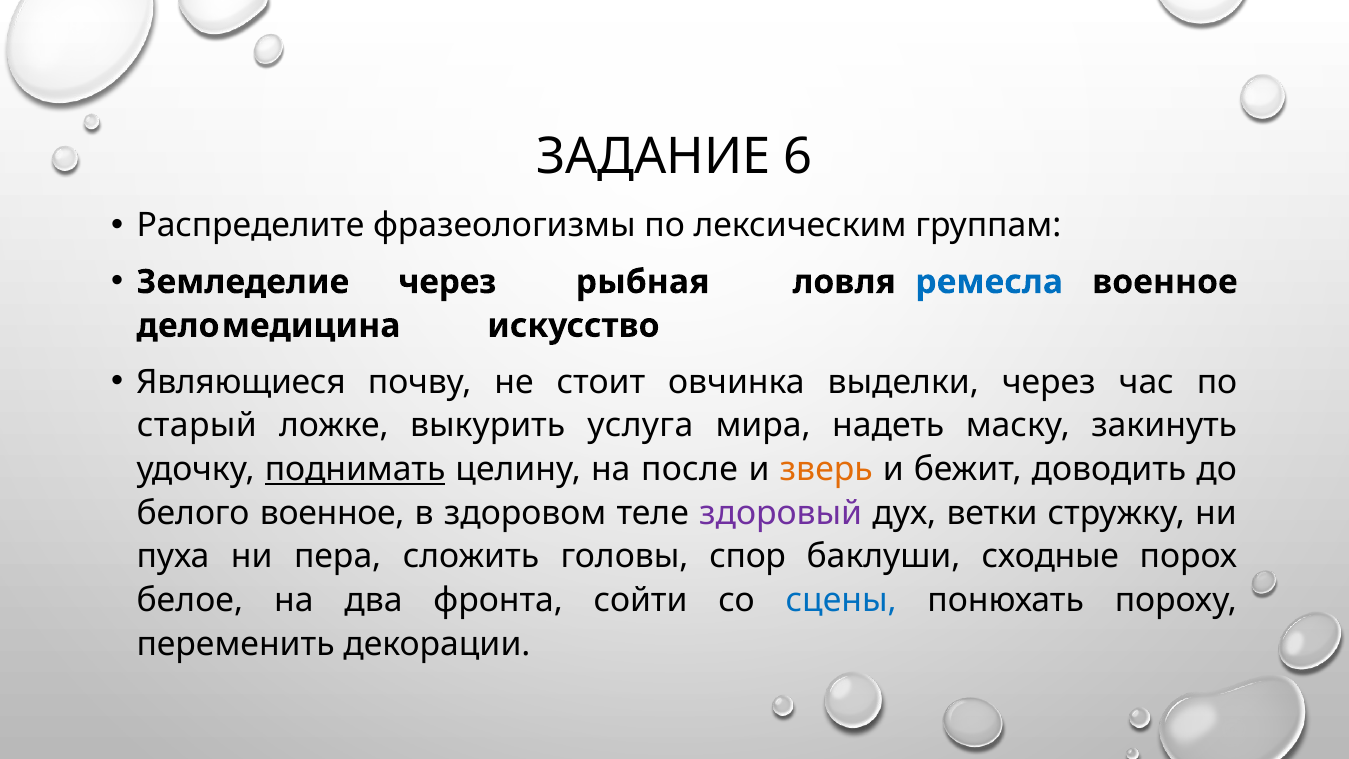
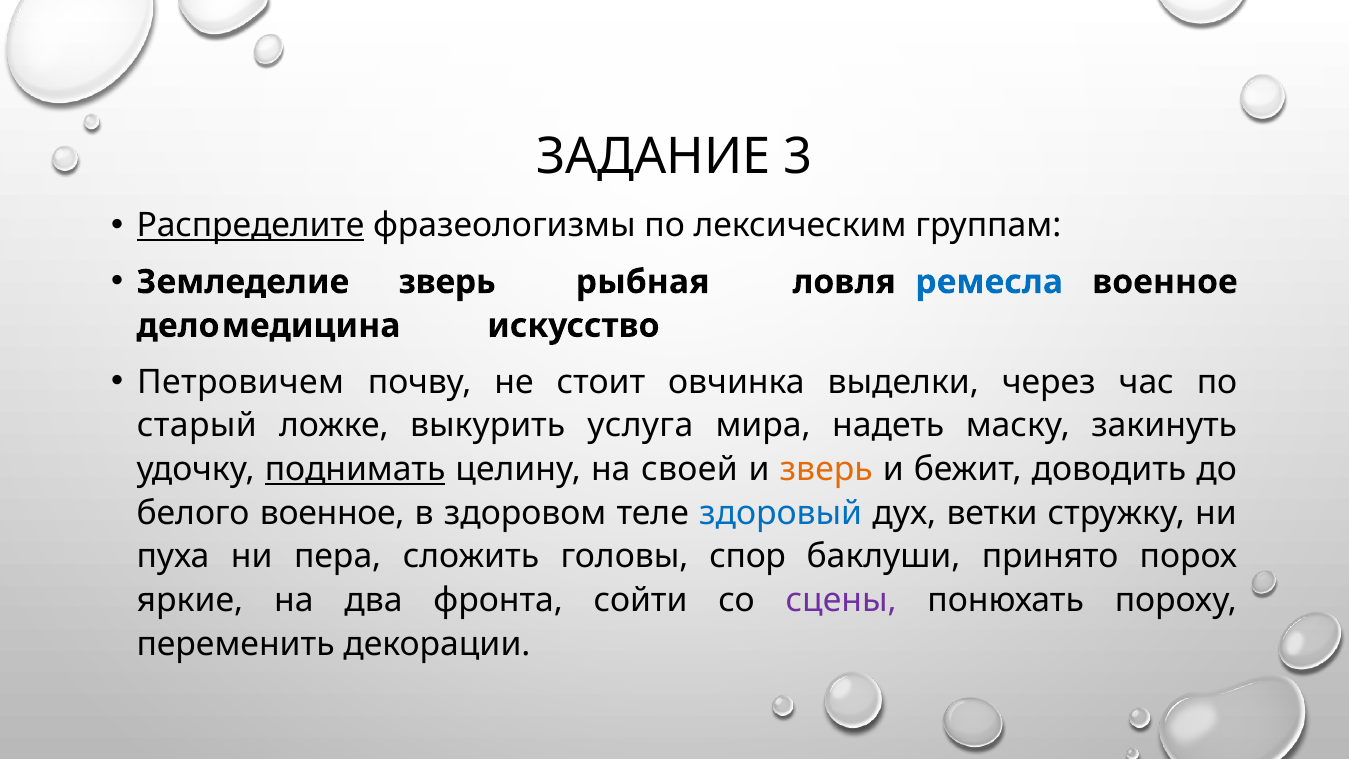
6: 6 -> 3 (798, 156)
Распределите underline: none -> present (250, 226)
Земледелие через: через -> зверь (447, 282)
Являющиеся: Являющиеся -> Петровичем (241, 382)
после: после -> своей (689, 469)
здоровый colour: purple -> blue (781, 513)
сходные: сходные -> принято (1050, 557)
белое: белое -> яркие (190, 600)
сцены colour: blue -> purple (841, 600)
